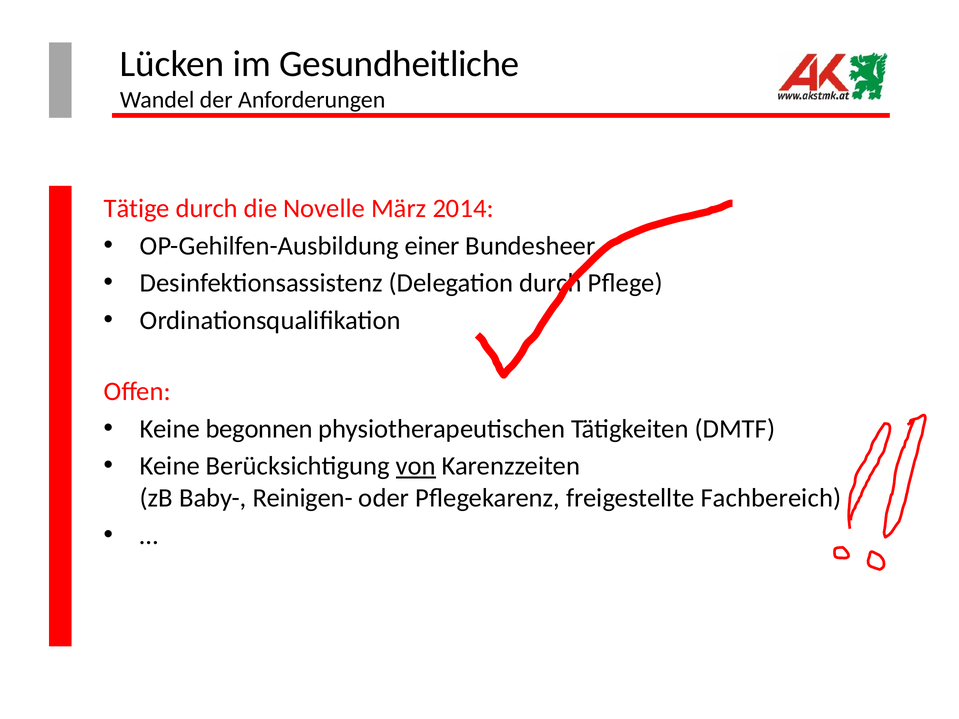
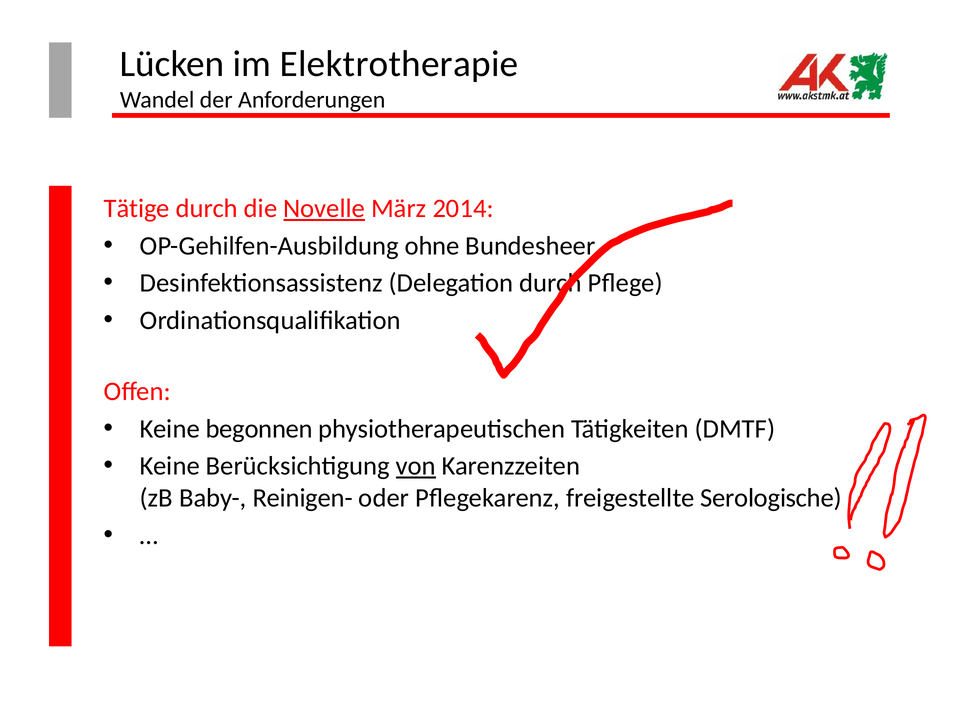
Gesundheitliche: Gesundheitliche -> Elektrotherapie (399, 64)
Novelle underline: none -> present (324, 209)
einer: einer -> ohne (432, 246)
Fachbereich: Fachbereich -> Serologische (771, 498)
